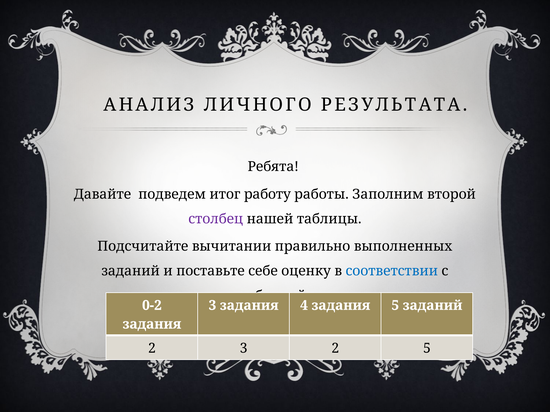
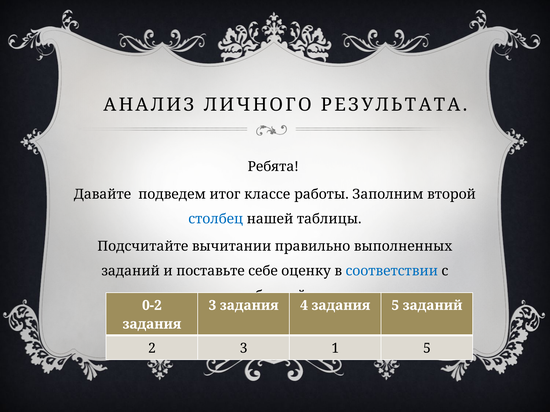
работу: работу -> классе (267, 194)
столбец colour: purple -> blue (216, 219)
3 2: 2 -> 1 (335, 349)
